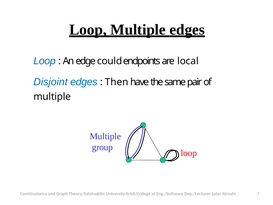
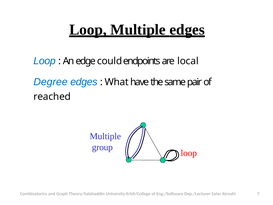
Disjoint: Disjoint -> Degree (51, 82)
Then: Then -> What (117, 82)
multiple: multiple -> reached (52, 97)
